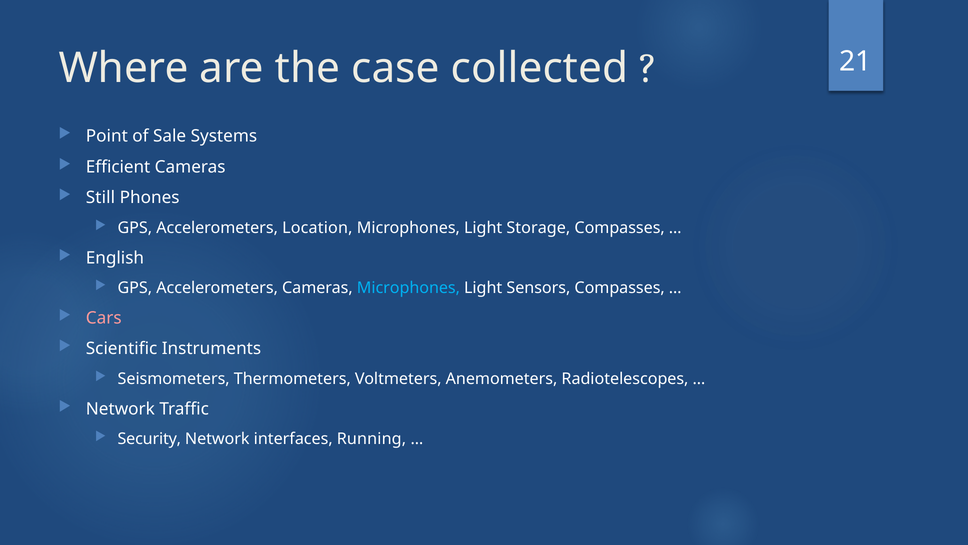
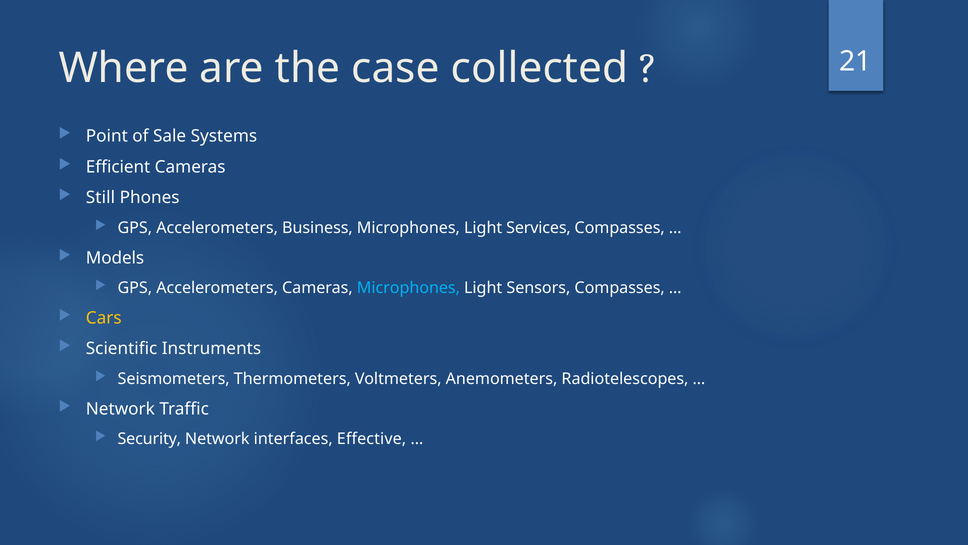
Location: Location -> Business (317, 228)
Storage: Storage -> Services (538, 228)
English: English -> Models (115, 258)
Cars colour: pink -> yellow (104, 318)
Running: Running -> Effective (371, 439)
